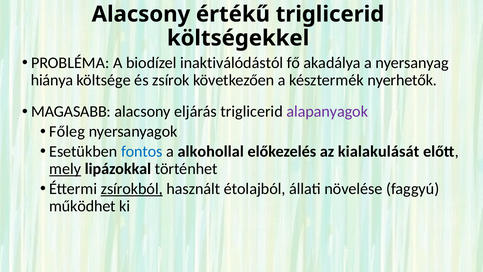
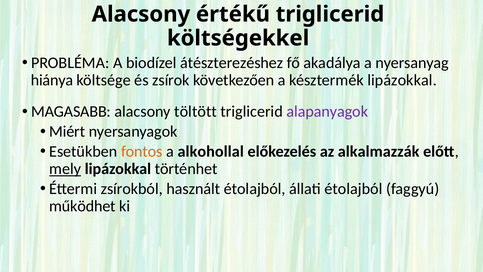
inaktiválódástól: inaktiválódástól -> átészterezéshez (232, 63)
késztermék nyerhetők: nyerhetők -> lipázokkal (402, 80)
eljárás: eljárás -> töltött (196, 112)
Főleg: Főleg -> Miért (67, 131)
fontos colour: blue -> orange (142, 151)
kialakulását: kialakulását -> alkalmazzák (379, 151)
zsírokból underline: present -> none (132, 189)
állati növelése: növelése -> étolajból (353, 189)
